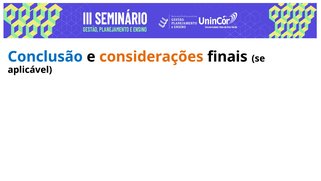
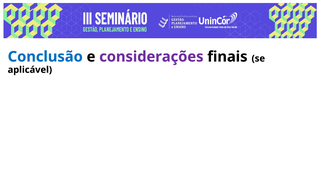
considerações colour: orange -> purple (151, 57)
